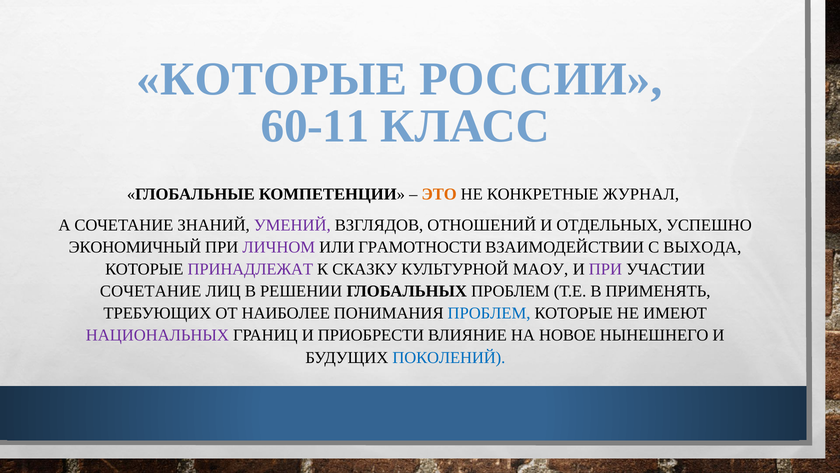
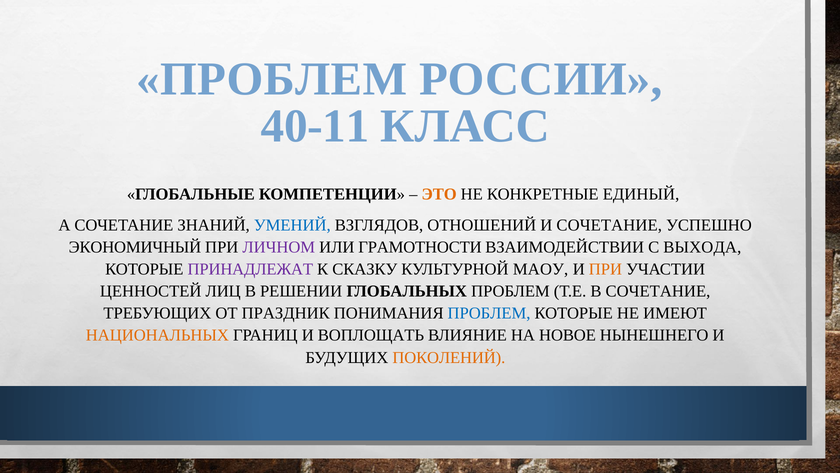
КОТОРЫЕ: КОТОРЫЕ -> ПРОБЛЕМ (272, 79)
60-11: 60-11 -> 40-11 (315, 126)
ЖУРНАЛ: ЖУРНАЛ -> ЕДИНЫЙ (641, 194)
УМЕНИЙ colour: purple -> blue (292, 225)
И ОТДЕЛЬНЫХ: ОТДЕЛЬНЫХ -> СОЧЕТАНИЕ (609, 225)
ПРИ colour: purple -> orange (605, 269)
СОЧЕТАНИЕ: СОЧЕТАНИЕ -> ЦЕННОСТЕЙ (151, 291)
В ПРИМЕНЯТЬ: ПРИМЕНЯТЬ -> СОЧЕТАНИЕ (658, 291)
НАИБОЛЕЕ: НАИБОЛЕЕ -> ПРАЗДНИК (286, 313)
НАЦИОНАЛЬНЫХ colour: purple -> orange (157, 335)
ПРИОБРЕСТИ: ПРИОБРЕСТИ -> ВОПЛОЩАТЬ (371, 335)
ПОКОЛЕНИЙ colour: blue -> orange (449, 357)
